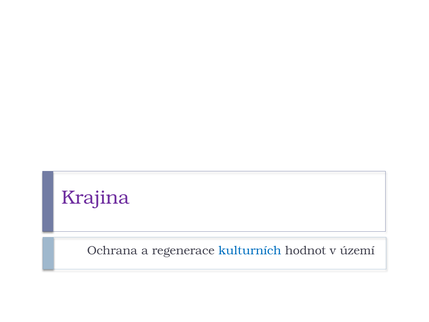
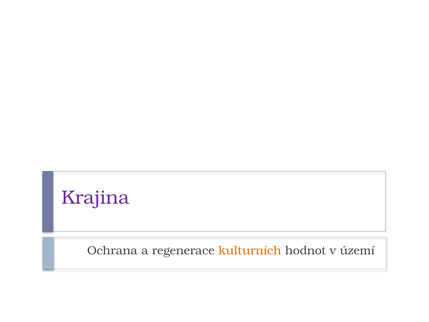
kulturních colour: blue -> orange (250, 251)
